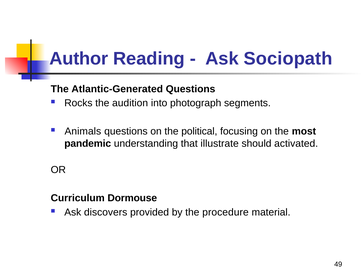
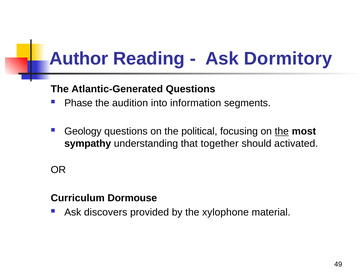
Sociopath: Sociopath -> Dormitory (288, 59)
Rocks: Rocks -> Phase (78, 103)
photograph: photograph -> information (196, 103)
Animals: Animals -> Geology (83, 131)
the underline: none -> present (282, 131)
pandemic: pandemic -> sympathy (88, 144)
illustrate: illustrate -> together (220, 144)
procedure: procedure -> xylophone (225, 212)
